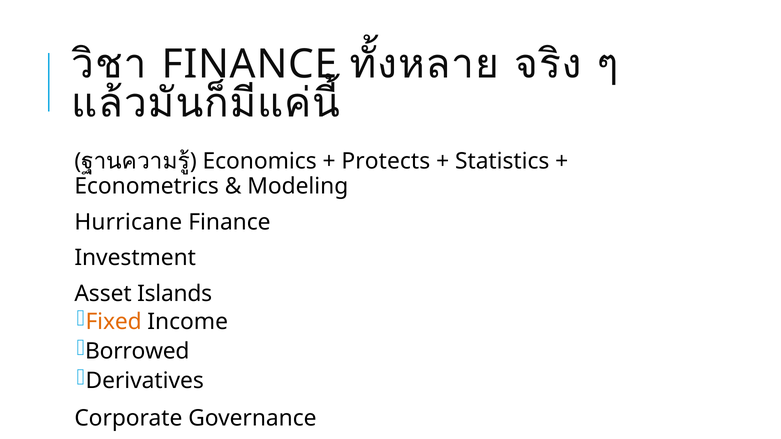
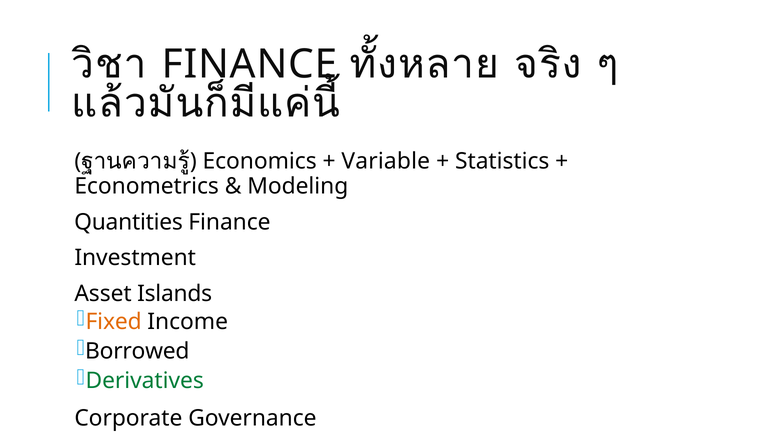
Protects: Protects -> Variable (386, 162)
Hurricane: Hurricane -> Quantities (129, 222)
Derivatives colour: black -> green (145, 381)
